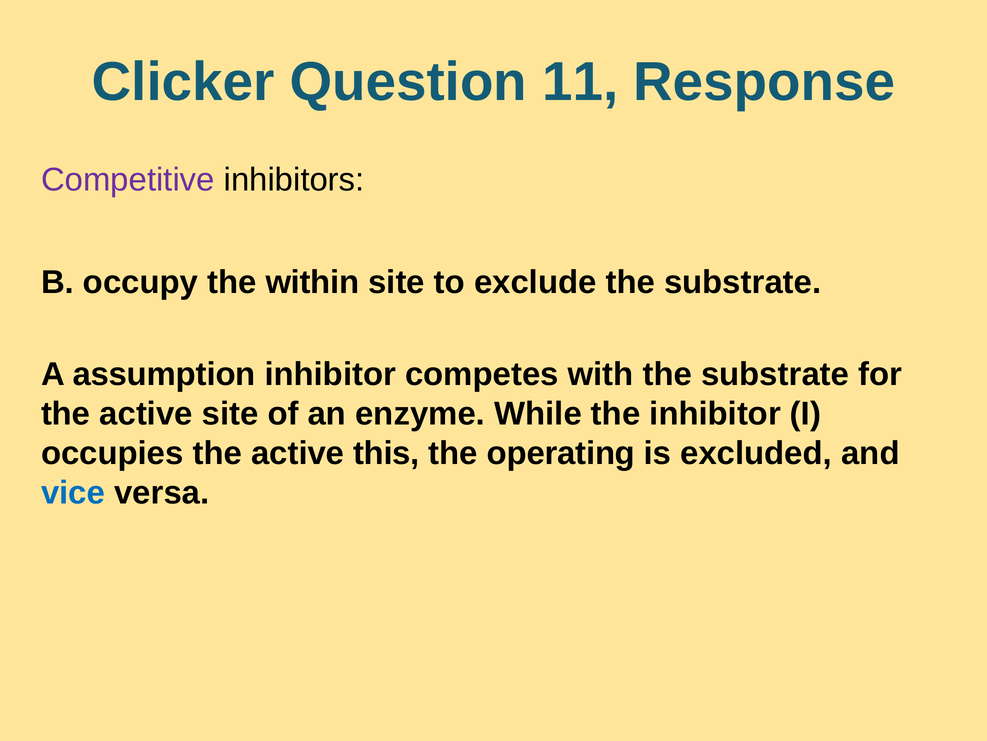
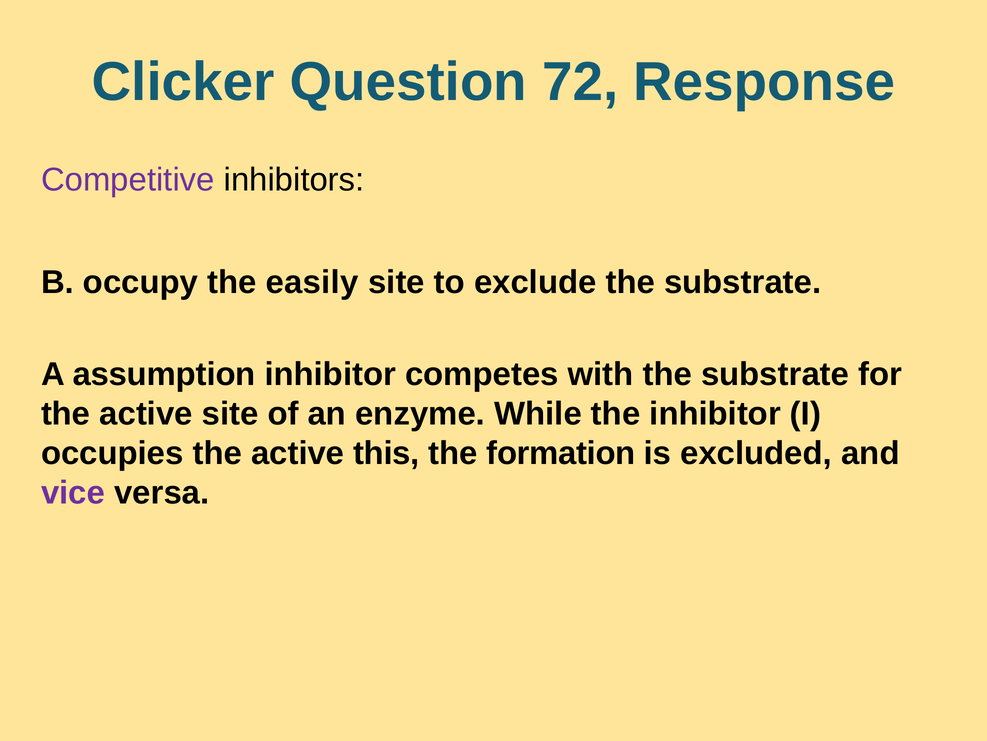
11: 11 -> 72 (580, 82)
within: within -> easily (312, 282)
operating: operating -> formation (561, 453)
vice colour: blue -> purple (73, 492)
